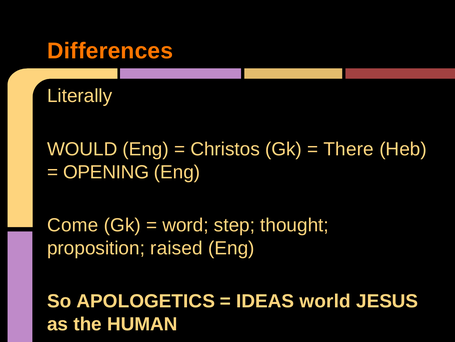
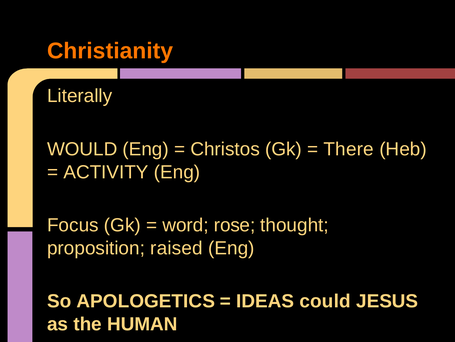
Differences: Differences -> Christianity (110, 51)
OPENING: OPENING -> ACTIVITY (106, 172)
Come: Come -> Focus (73, 225)
step: step -> rose (235, 225)
world: world -> could (325, 301)
